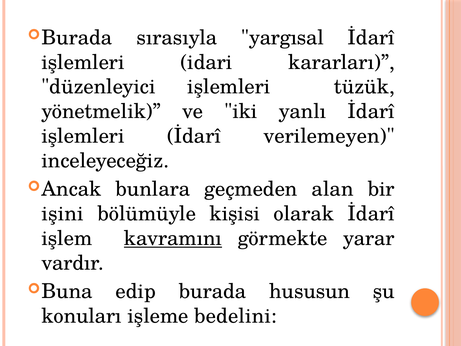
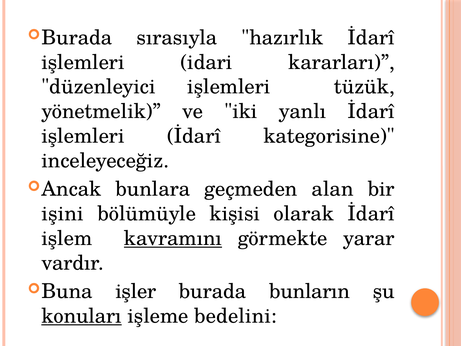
yargısal: yargısal -> hazırlık (282, 38)
verilemeyen: verilemeyen -> kategorisine (329, 136)
edip: edip -> işler (136, 291)
hususun: hususun -> bunların (310, 291)
konuları underline: none -> present (82, 316)
